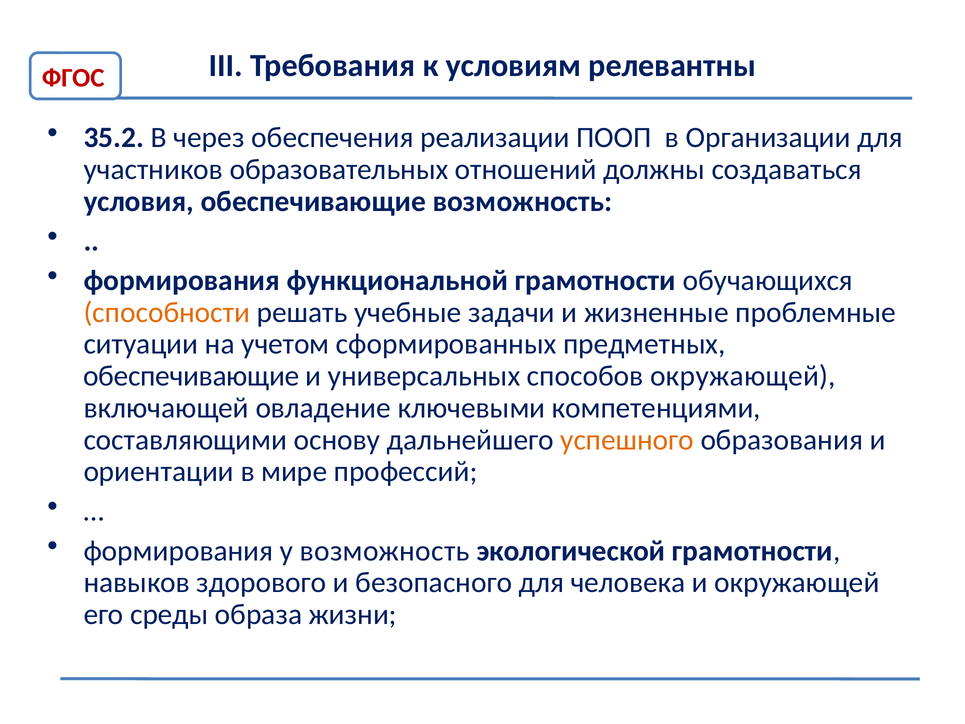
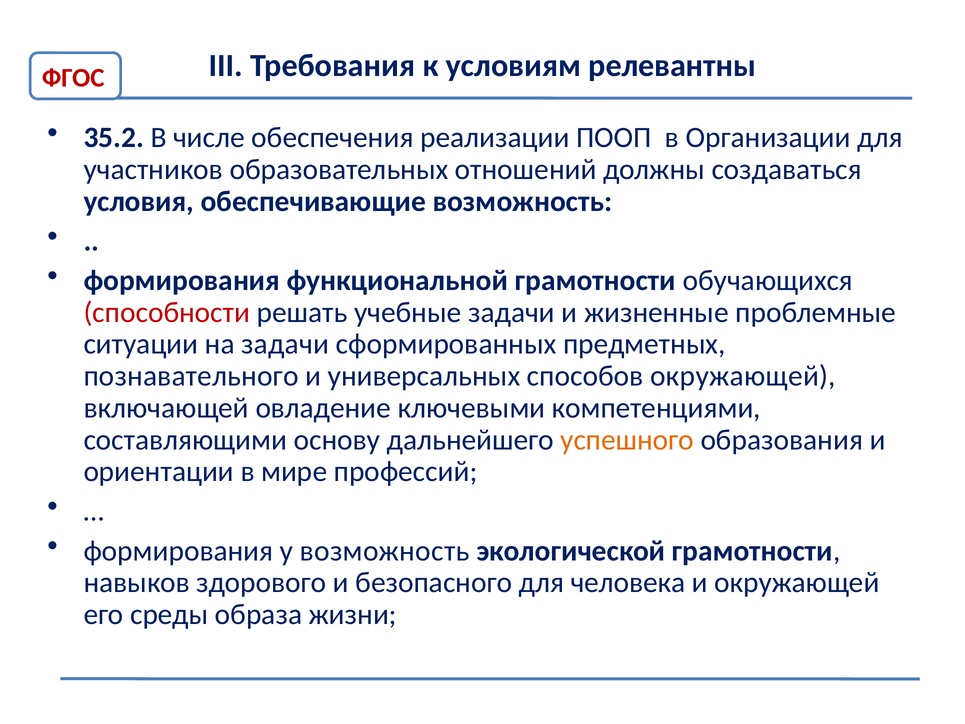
через: через -> числе (209, 138)
способности colour: orange -> red (167, 312)
на учетом: учетом -> задачи (285, 344)
обеспечивающие: обеспечивающие -> познавательного (191, 376)
